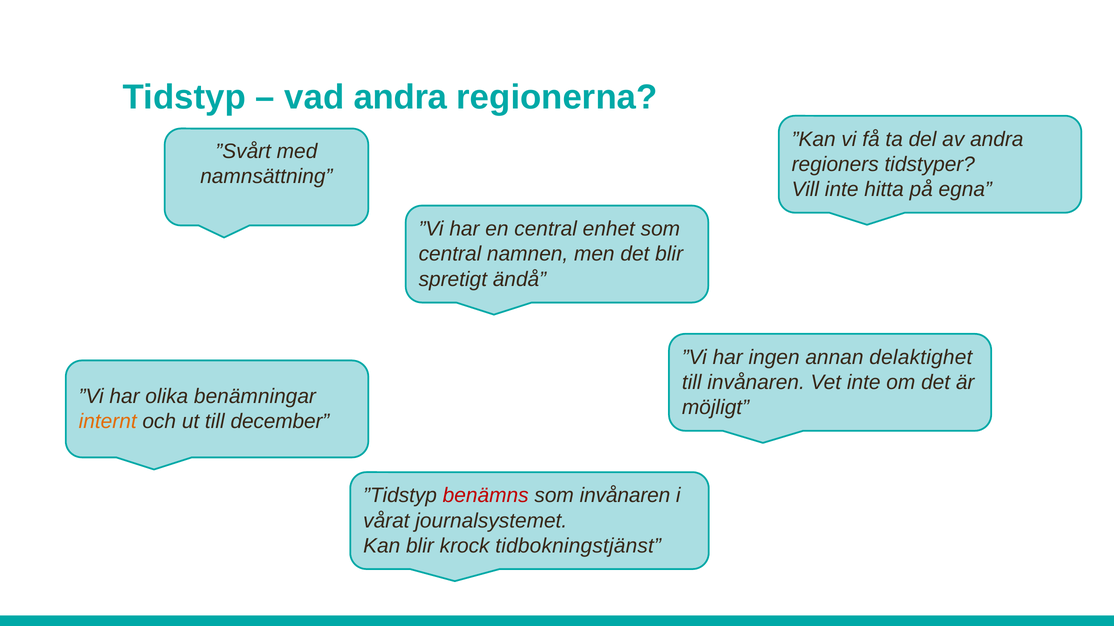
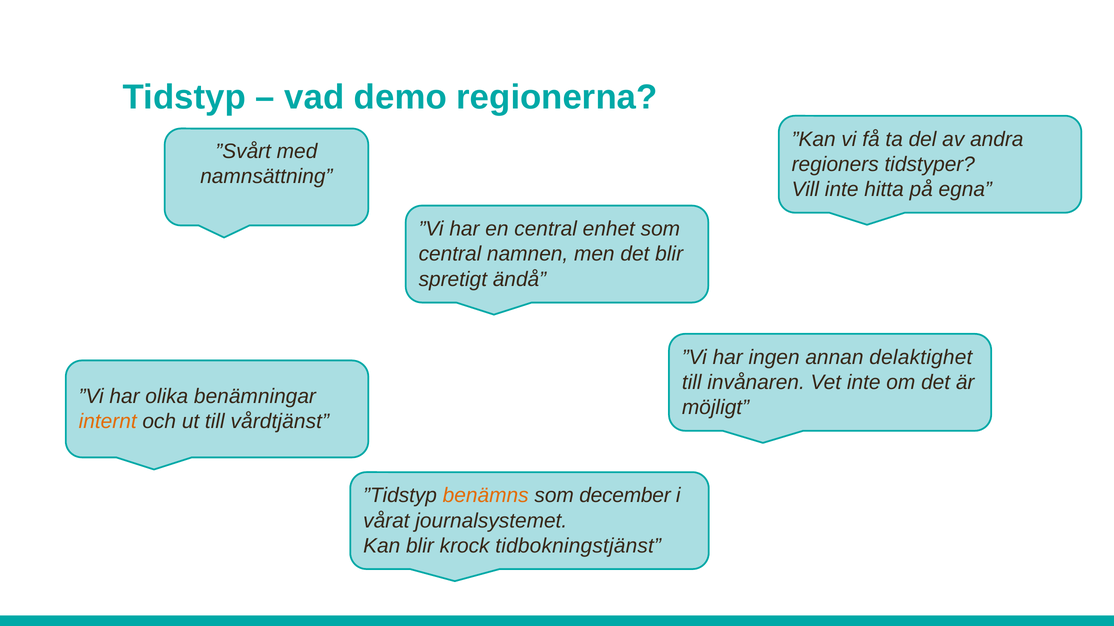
vad andra: andra -> demo (400, 97)
december: december -> vårdtjänst (280, 422)
benämns colour: red -> orange (486, 496)
som invånaren: invånaren -> december (625, 496)
